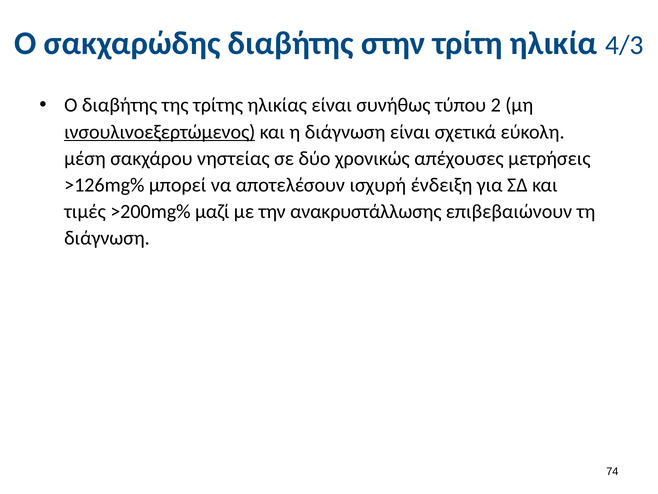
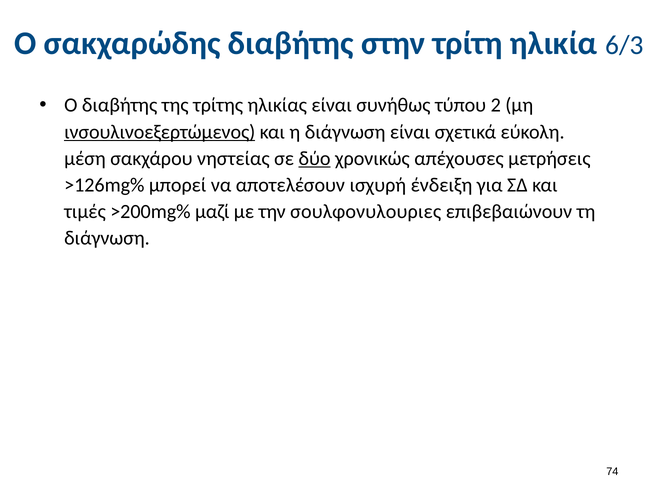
4/3: 4/3 -> 6/3 (625, 45)
δύο underline: none -> present (315, 158)
ανακρυστάλλωσης: ανακρυστάλλωσης -> σουλφονυλουριες (366, 211)
